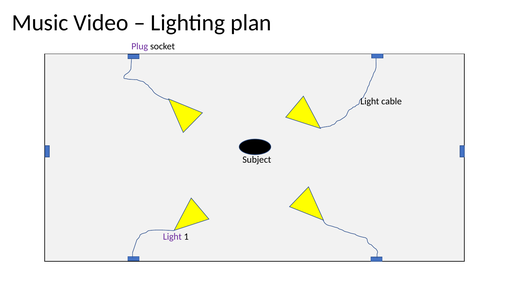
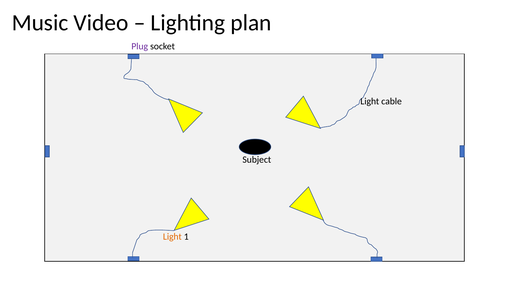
Light colour: purple -> orange (172, 237)
